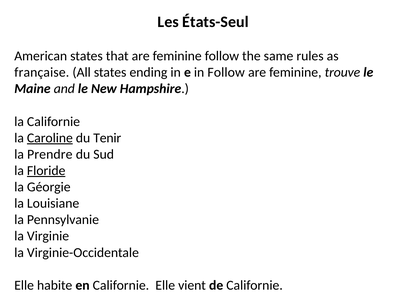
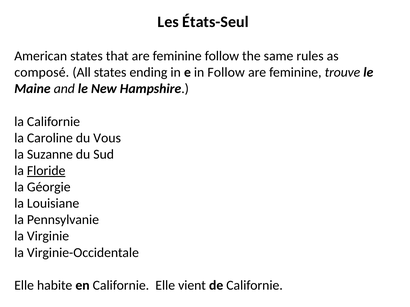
française: française -> composé (42, 73)
Caroline underline: present -> none (50, 138)
Tenir: Tenir -> Vous (107, 138)
Prendre: Prendre -> Suzanne (50, 155)
